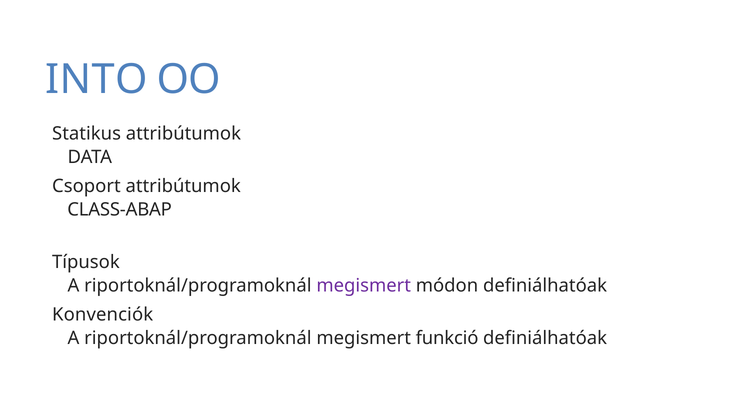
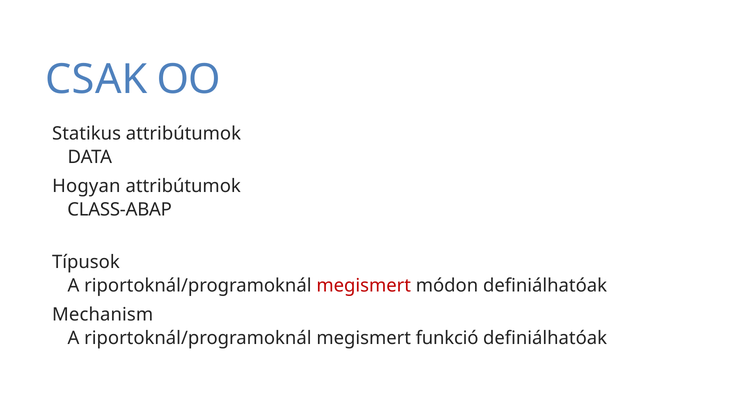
INTO: INTO -> CSAK (97, 80)
Csoport: Csoport -> Hogyan (86, 186)
megismert colour: purple -> red (364, 285)
Konvenciók: Konvenciók -> Mechanism (103, 314)
